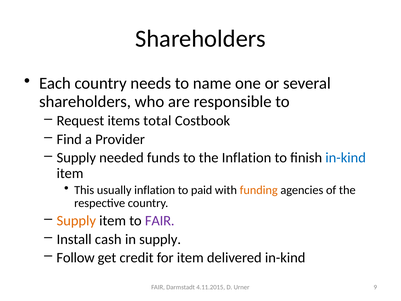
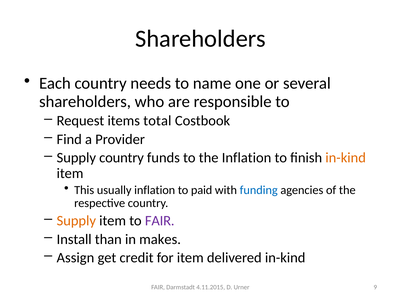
Supply needed: needed -> country (122, 158)
in-kind colour: blue -> orange (346, 158)
funding colour: orange -> blue (259, 190)
cash: cash -> than (108, 239)
in supply: supply -> makes (160, 239)
Follow: Follow -> Assign (75, 257)
